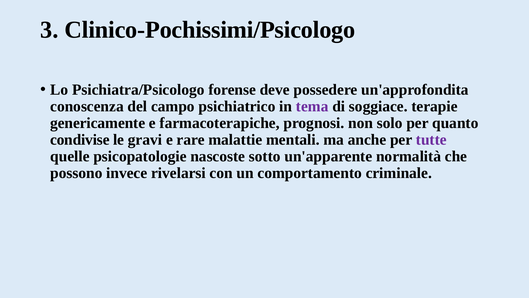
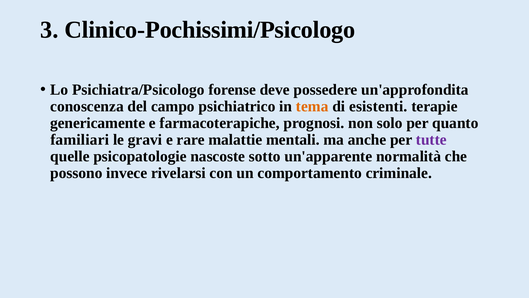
tema colour: purple -> orange (312, 106)
soggiace: soggiace -> esistenti (378, 106)
condivise: condivise -> familiari (80, 139)
